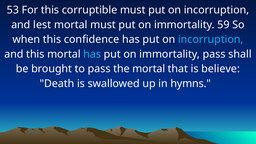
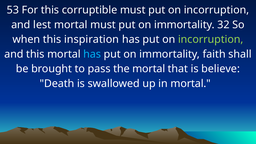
59: 59 -> 32 (223, 25)
confidence: confidence -> inspiration (92, 39)
incorruption colour: light blue -> light green (211, 39)
immortality pass: pass -> faith (214, 54)
in hymns: hymns -> mortal (191, 84)
